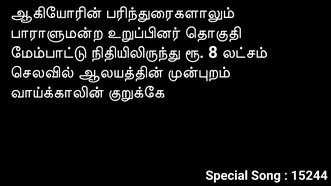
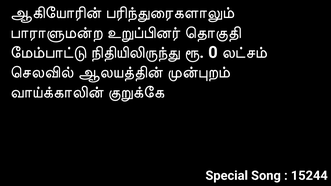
8: 8 -> 0 (213, 52)
